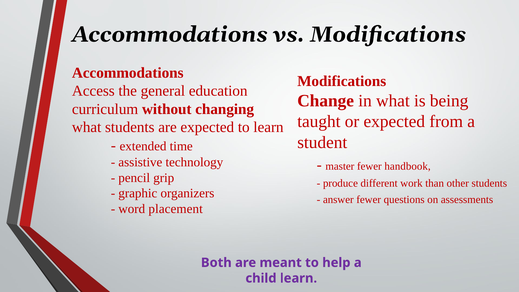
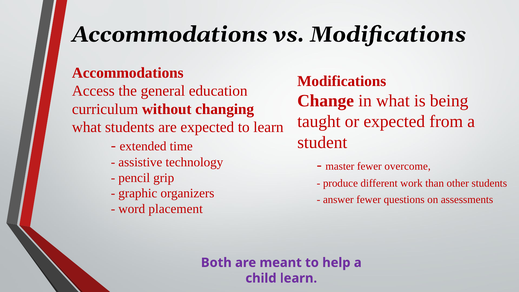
handbook: handbook -> overcome (408, 166)
